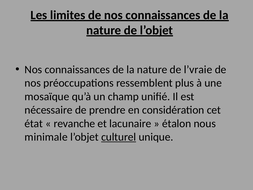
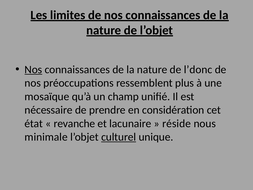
Nos underline: none -> present (33, 69)
l’vraie: l’vraie -> l’donc (198, 69)
étalon: étalon -> réside (177, 123)
